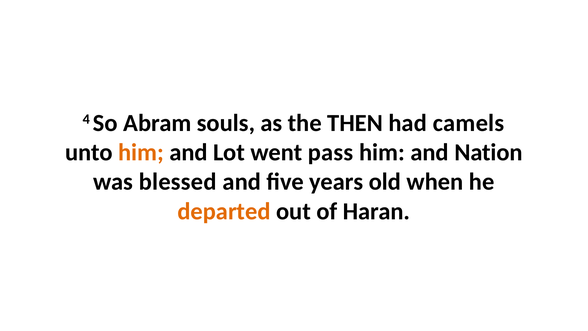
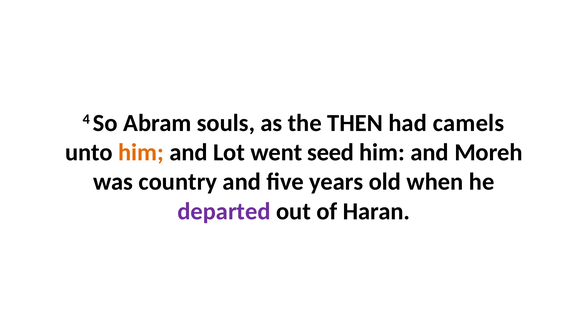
pass: pass -> seed (331, 152)
Nation: Nation -> Moreh (488, 152)
blessed: blessed -> country (178, 182)
departed colour: orange -> purple (224, 211)
